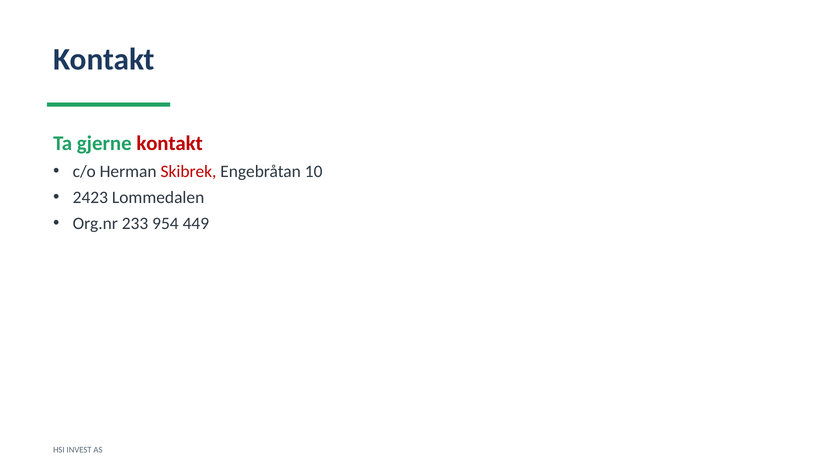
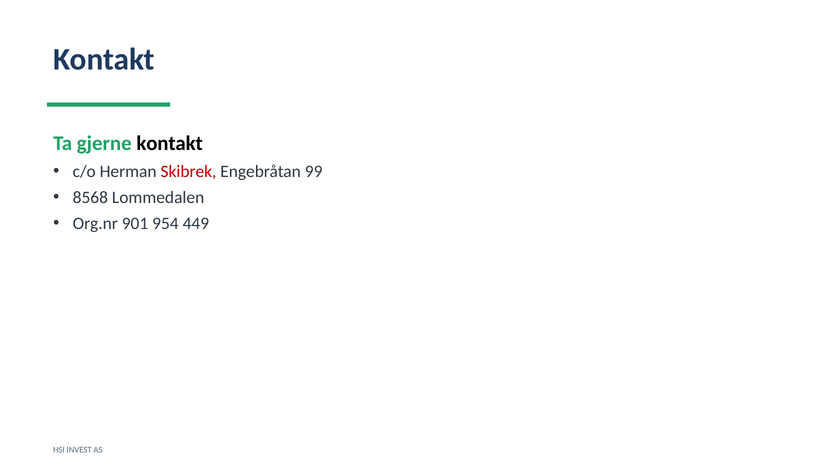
kontakt colour: red -> black (170, 144)
10: 10 -> 99 (314, 172)
2423: 2423 -> 8568 (90, 198)
233: 233 -> 901 (135, 224)
